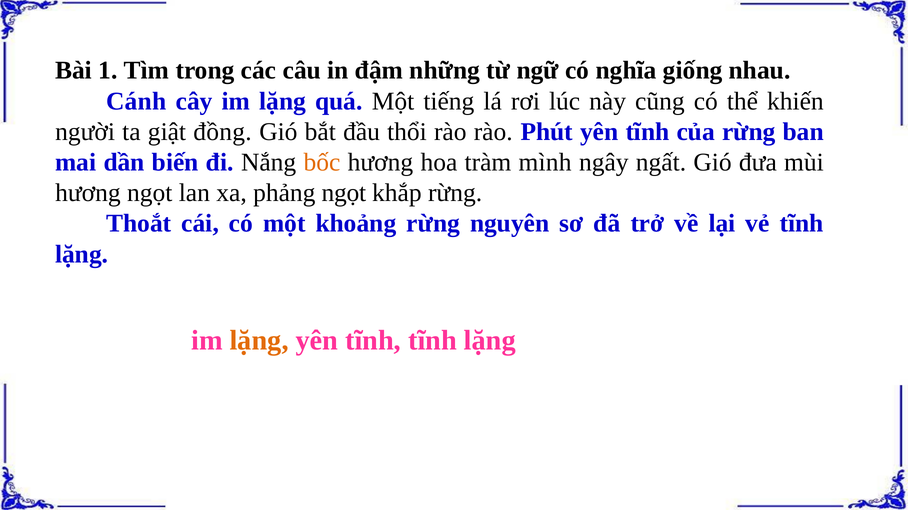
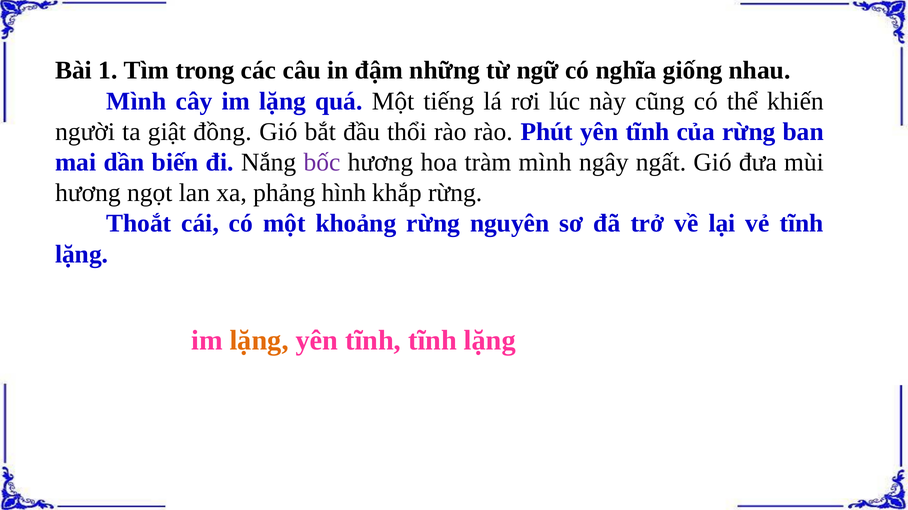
Cánh: Cánh -> Mình (136, 101)
bốc colour: orange -> purple (322, 162)
phảng ngọt: ngọt -> hình (344, 193)
